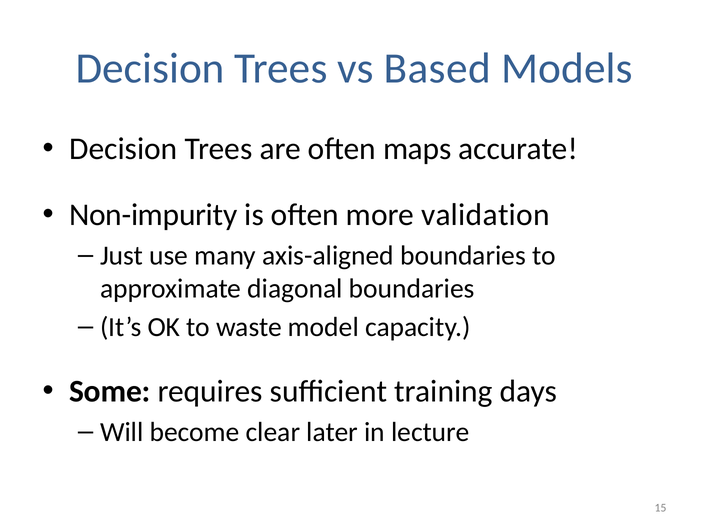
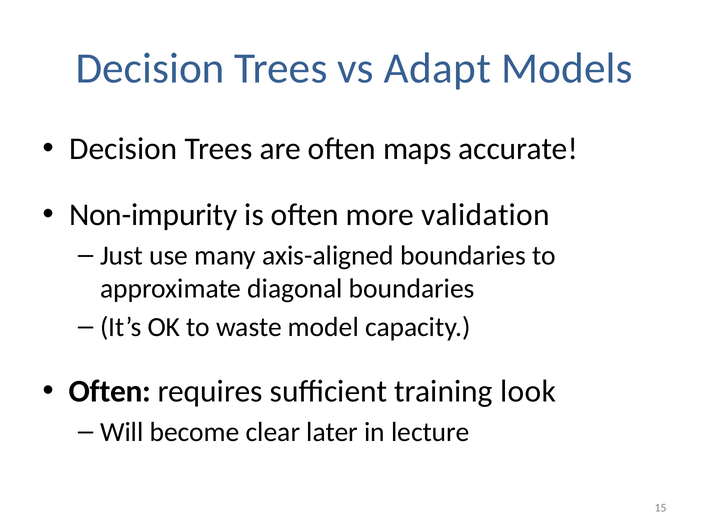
Based: Based -> Adapt (437, 69)
Some: Some -> Often (110, 391)
days: days -> look (528, 391)
